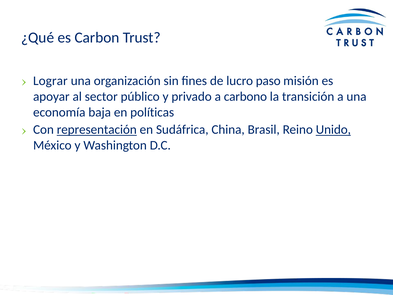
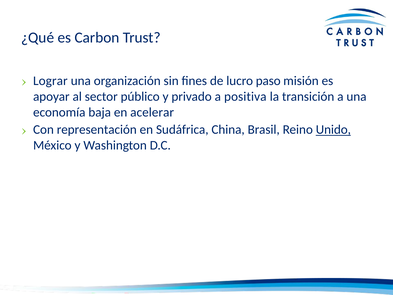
carbono: carbono -> positiva (245, 96)
políticas: políticas -> acelerar (152, 112)
representación underline: present -> none (97, 130)
